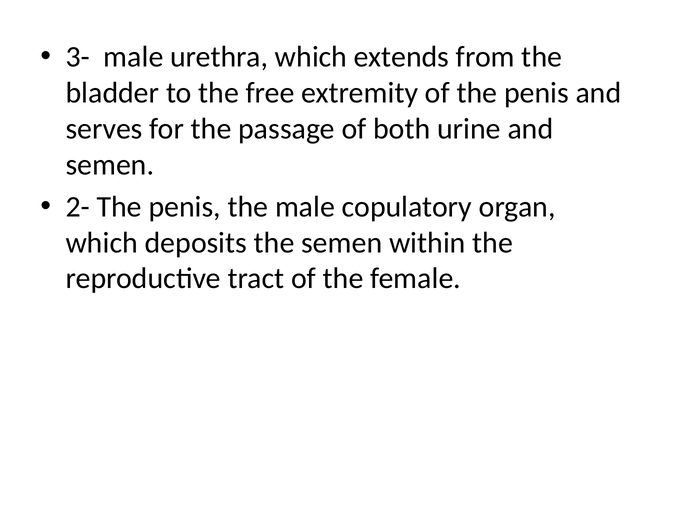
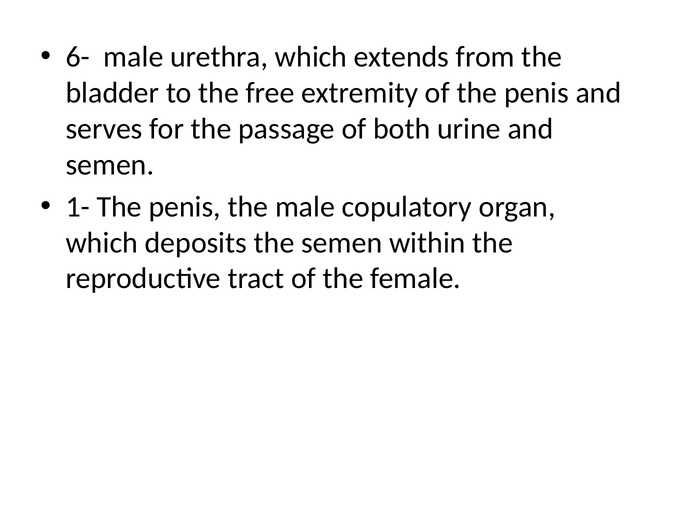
3-: 3- -> 6- (78, 57)
2-: 2- -> 1- (78, 207)
